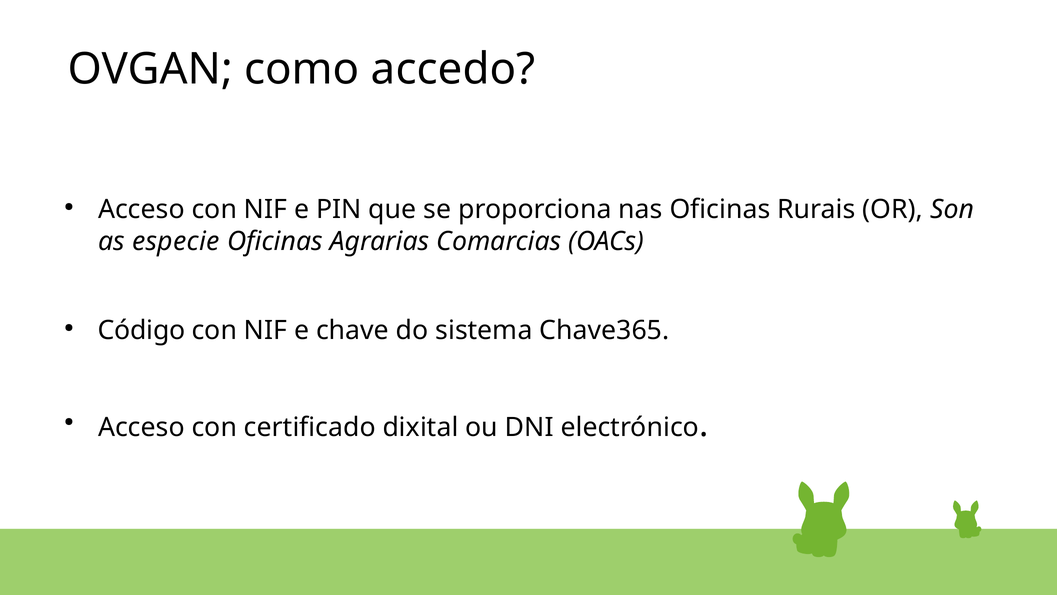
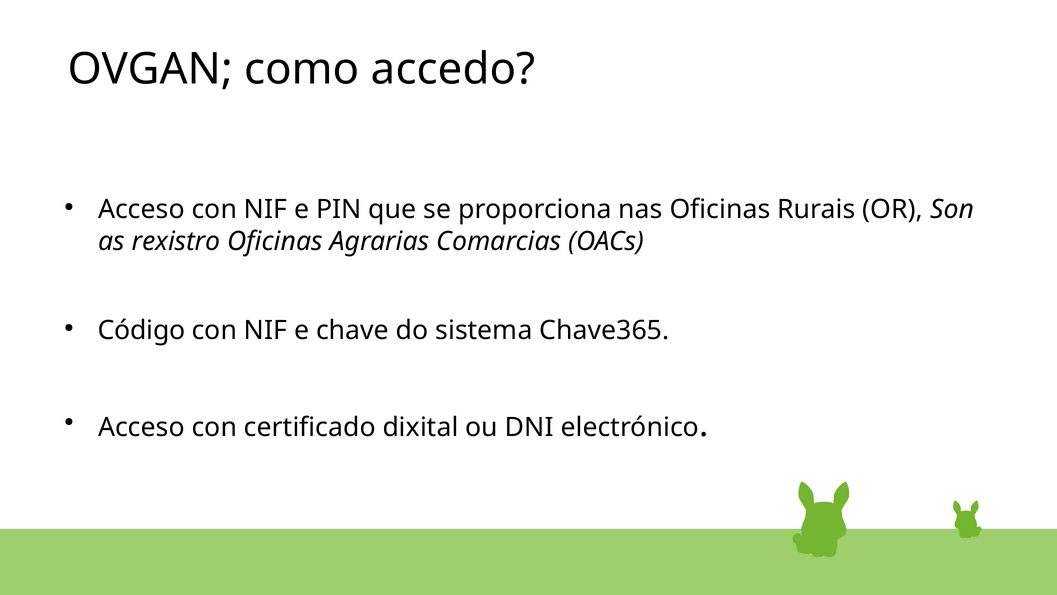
especie: especie -> rexistro (176, 241)
